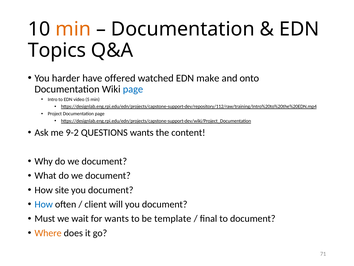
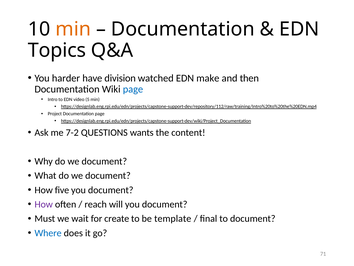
offered: offered -> division (120, 78)
onto: onto -> then (249, 78)
9-2: 9-2 -> 7-2 (72, 132)
site: site -> five (62, 190)
How colour: blue -> purple (44, 204)
client: client -> reach (96, 204)
for wants: wants -> create (117, 218)
Where colour: orange -> blue (48, 233)
